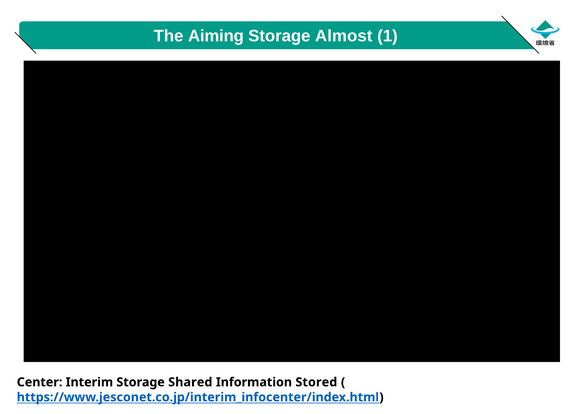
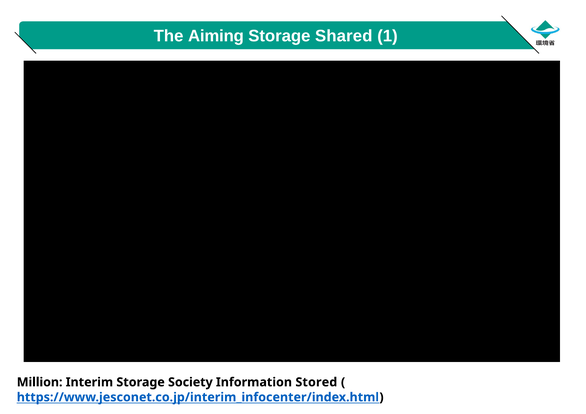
Almost: Almost -> Shared (344, 36)
Center: Center -> Million (40, 383)
Shared: Shared -> Society (190, 383)
